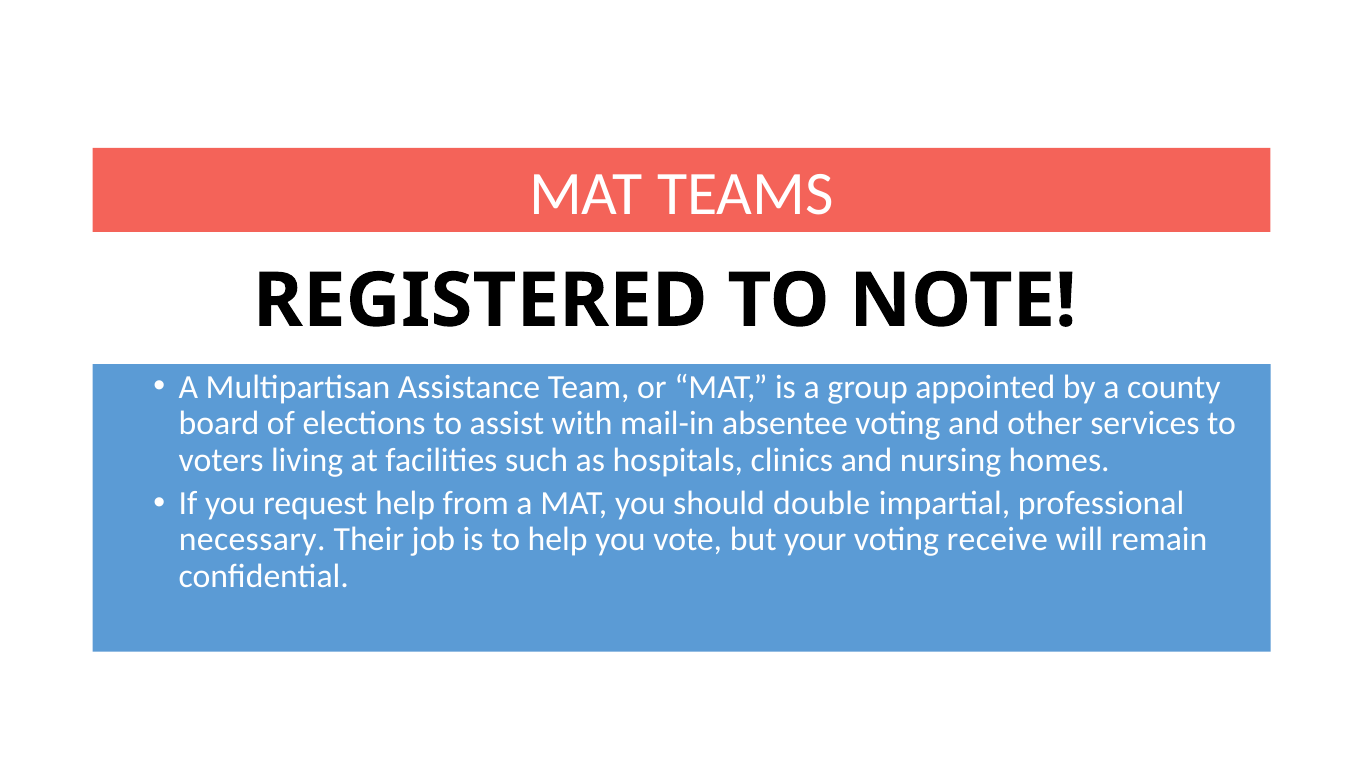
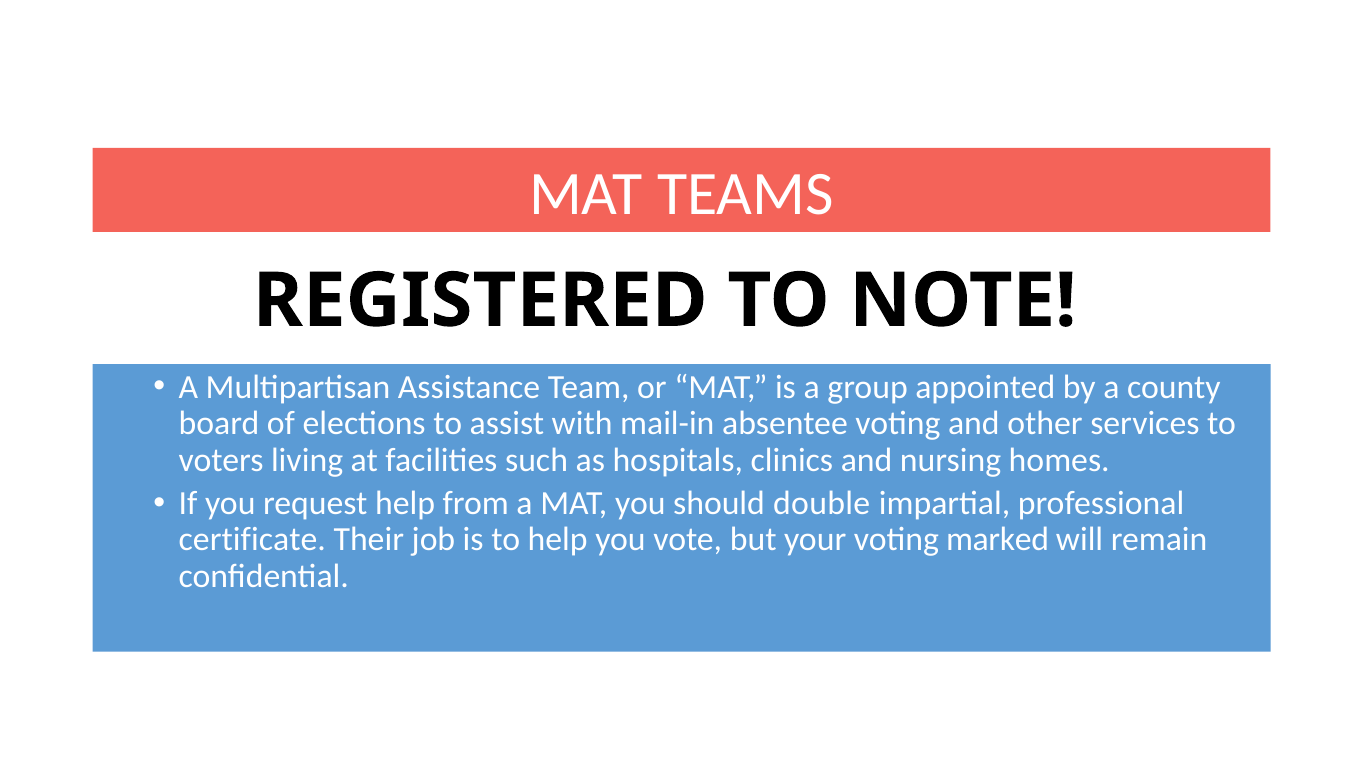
necessary: necessary -> certificate (252, 540)
receive: receive -> marked (998, 540)
